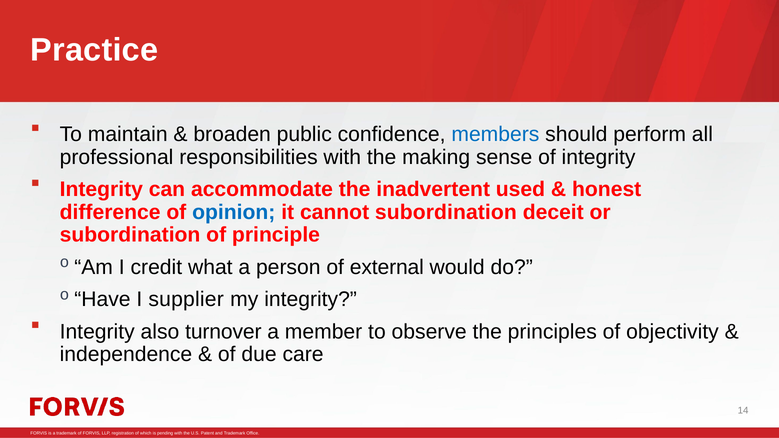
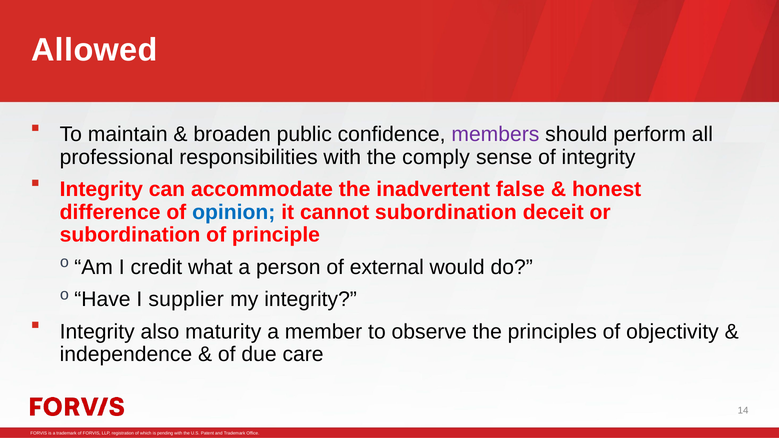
Practice: Practice -> Allowed (94, 50)
members colour: blue -> purple (495, 135)
making: making -> comply (436, 157)
used: used -> false (520, 190)
turnover: turnover -> maturity (223, 332)
